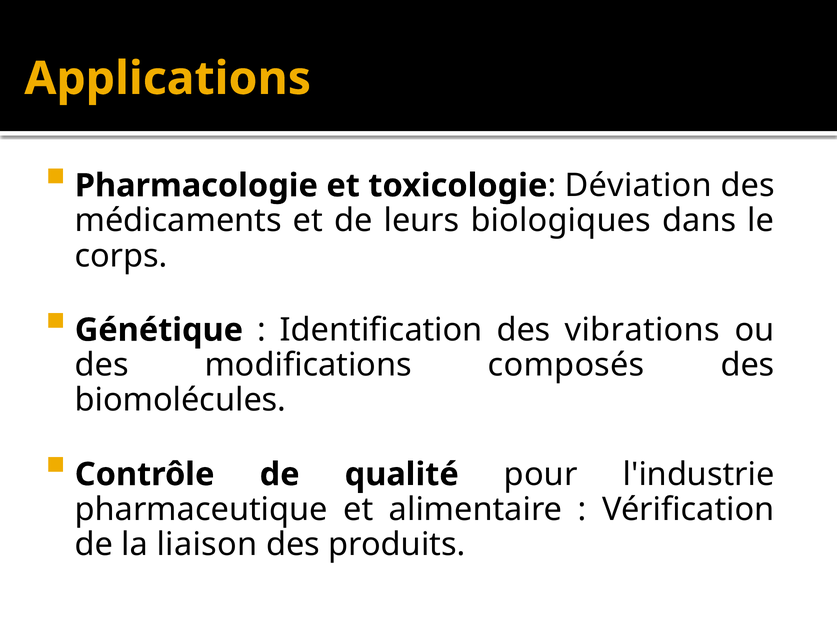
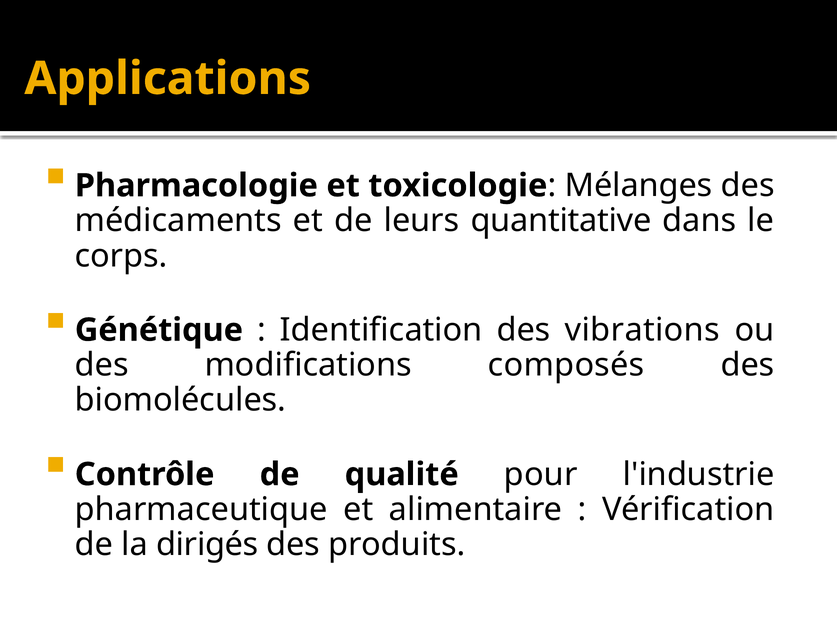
Déviation: Déviation -> Mélanges (639, 186)
biologiques: biologiques -> quantitative (561, 221)
liaison: liaison -> dirigés (207, 545)
